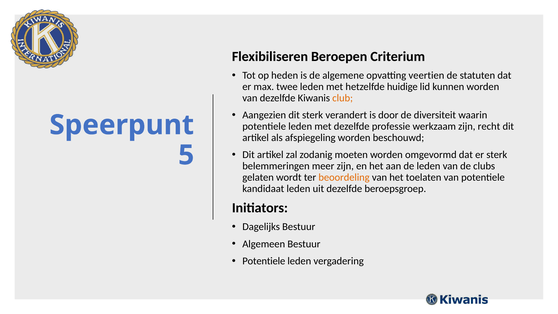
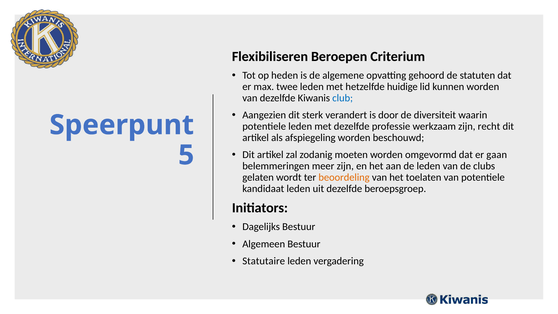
veertien: veertien -> gehoord (426, 75)
club colour: orange -> blue (343, 98)
er sterk: sterk -> gaan (497, 155)
Potentiele: Potentiele -> Statutaire (264, 261)
